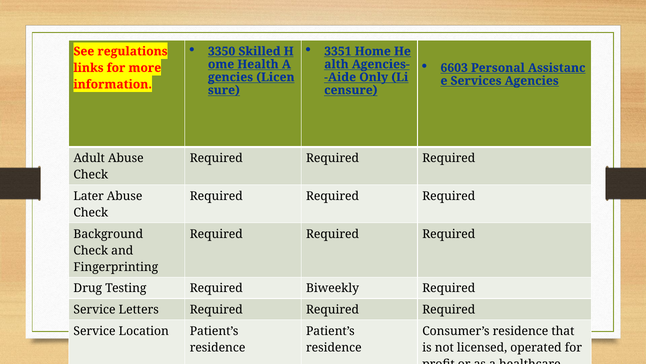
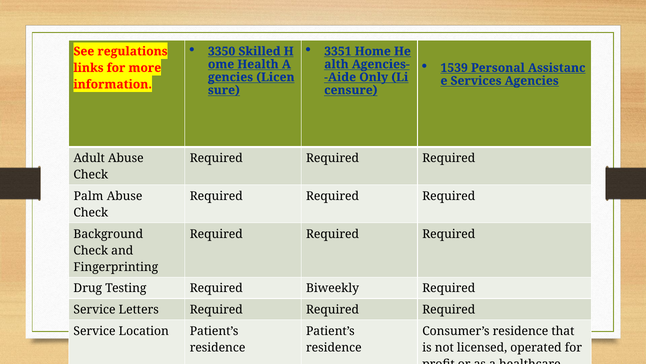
6603: 6603 -> 1539 (454, 68)
Later: Later -> Palm (88, 196)
